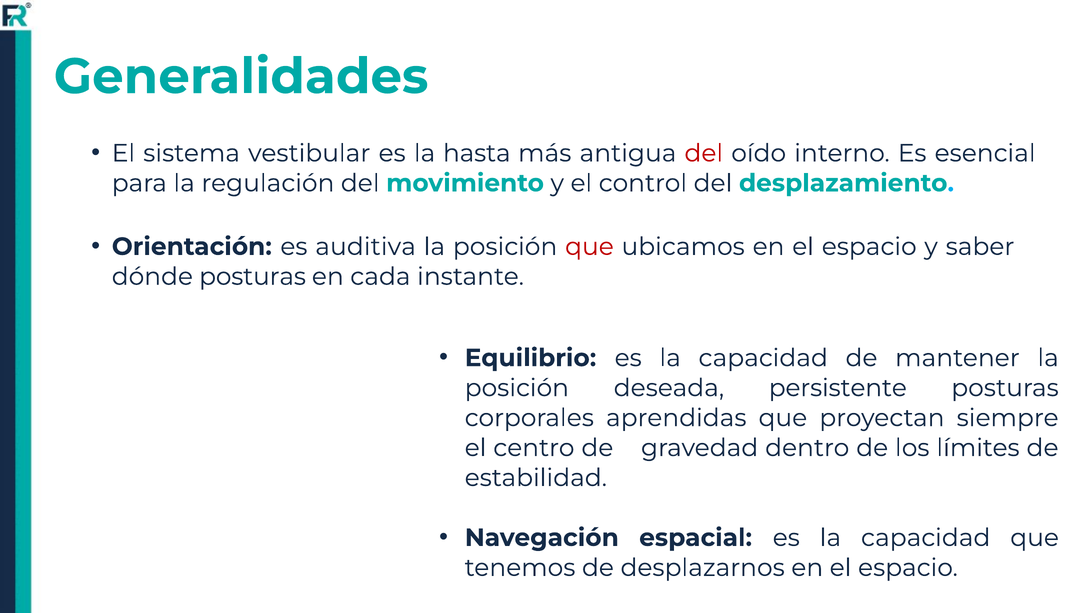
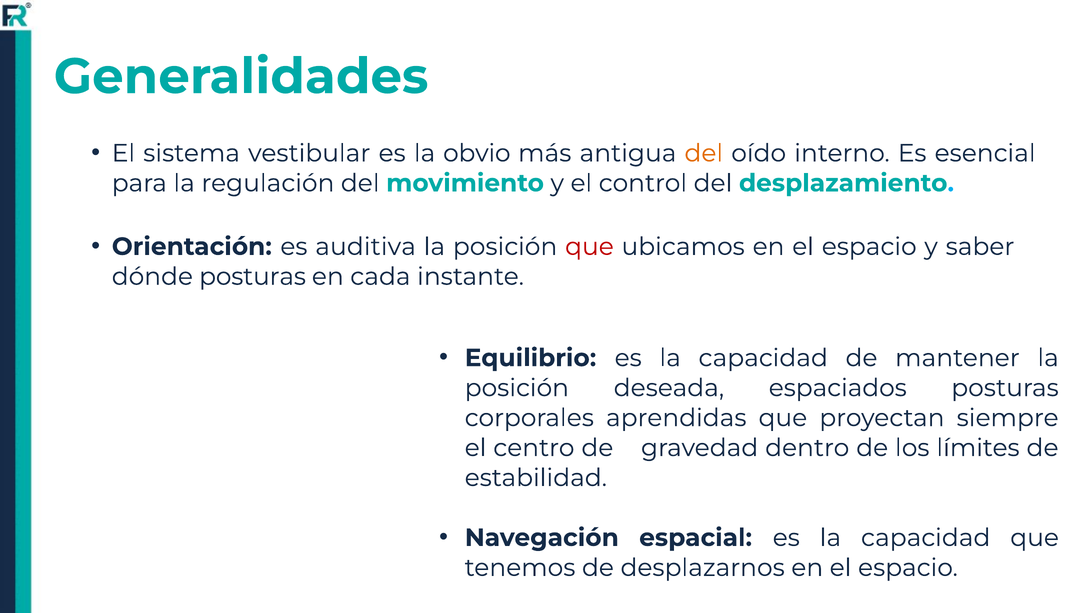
hasta: hasta -> obvio (477, 153)
del colour: red -> orange (704, 153)
persistente: persistente -> espaciados (838, 388)
